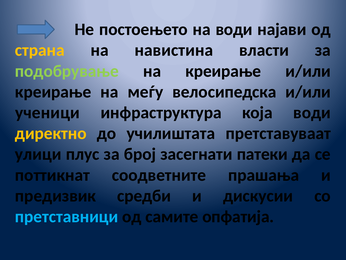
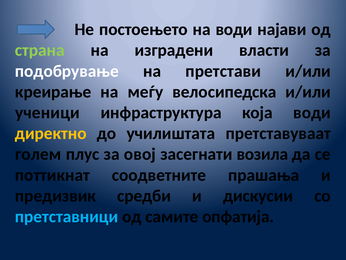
страна colour: yellow -> light green (40, 50)
навистина: навистина -> изградени (174, 50)
подобрување colour: light green -> white (67, 71)
на креирање: креирање -> претстави (223, 71)
улици: улици -> голем (38, 154)
број: број -> овој (140, 154)
патеки: патеки -> возила (262, 154)
